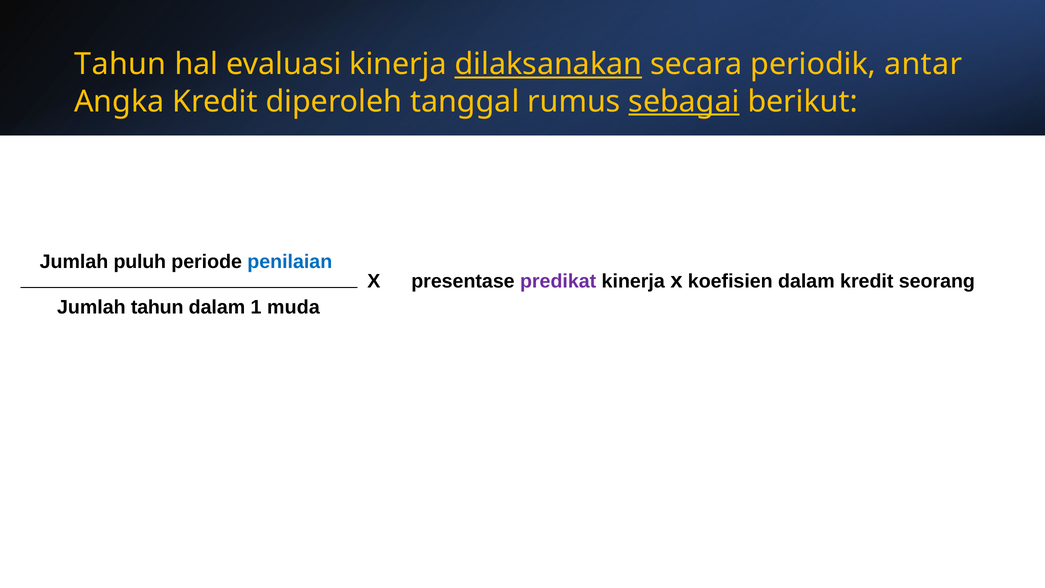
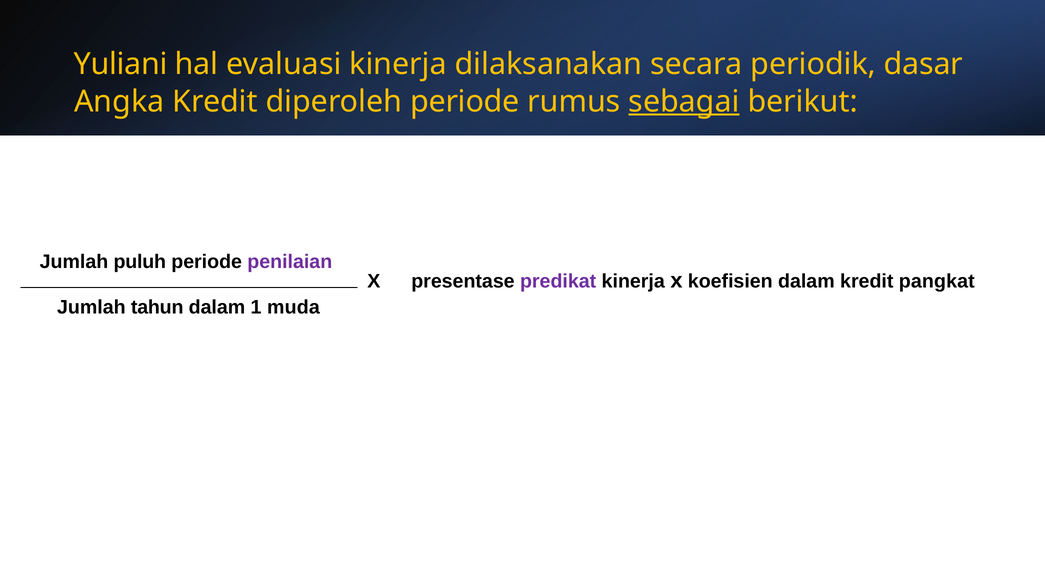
Tahun: Tahun -> Yuliani (121, 64)
dilaksanakan underline: present -> none (548, 64)
antar: antar -> dasar (924, 64)
diperoleh tanggal: tanggal -> periode (465, 102)
penilaian colour: blue -> purple (290, 262)
seorang: seorang -> pangkat (937, 281)
